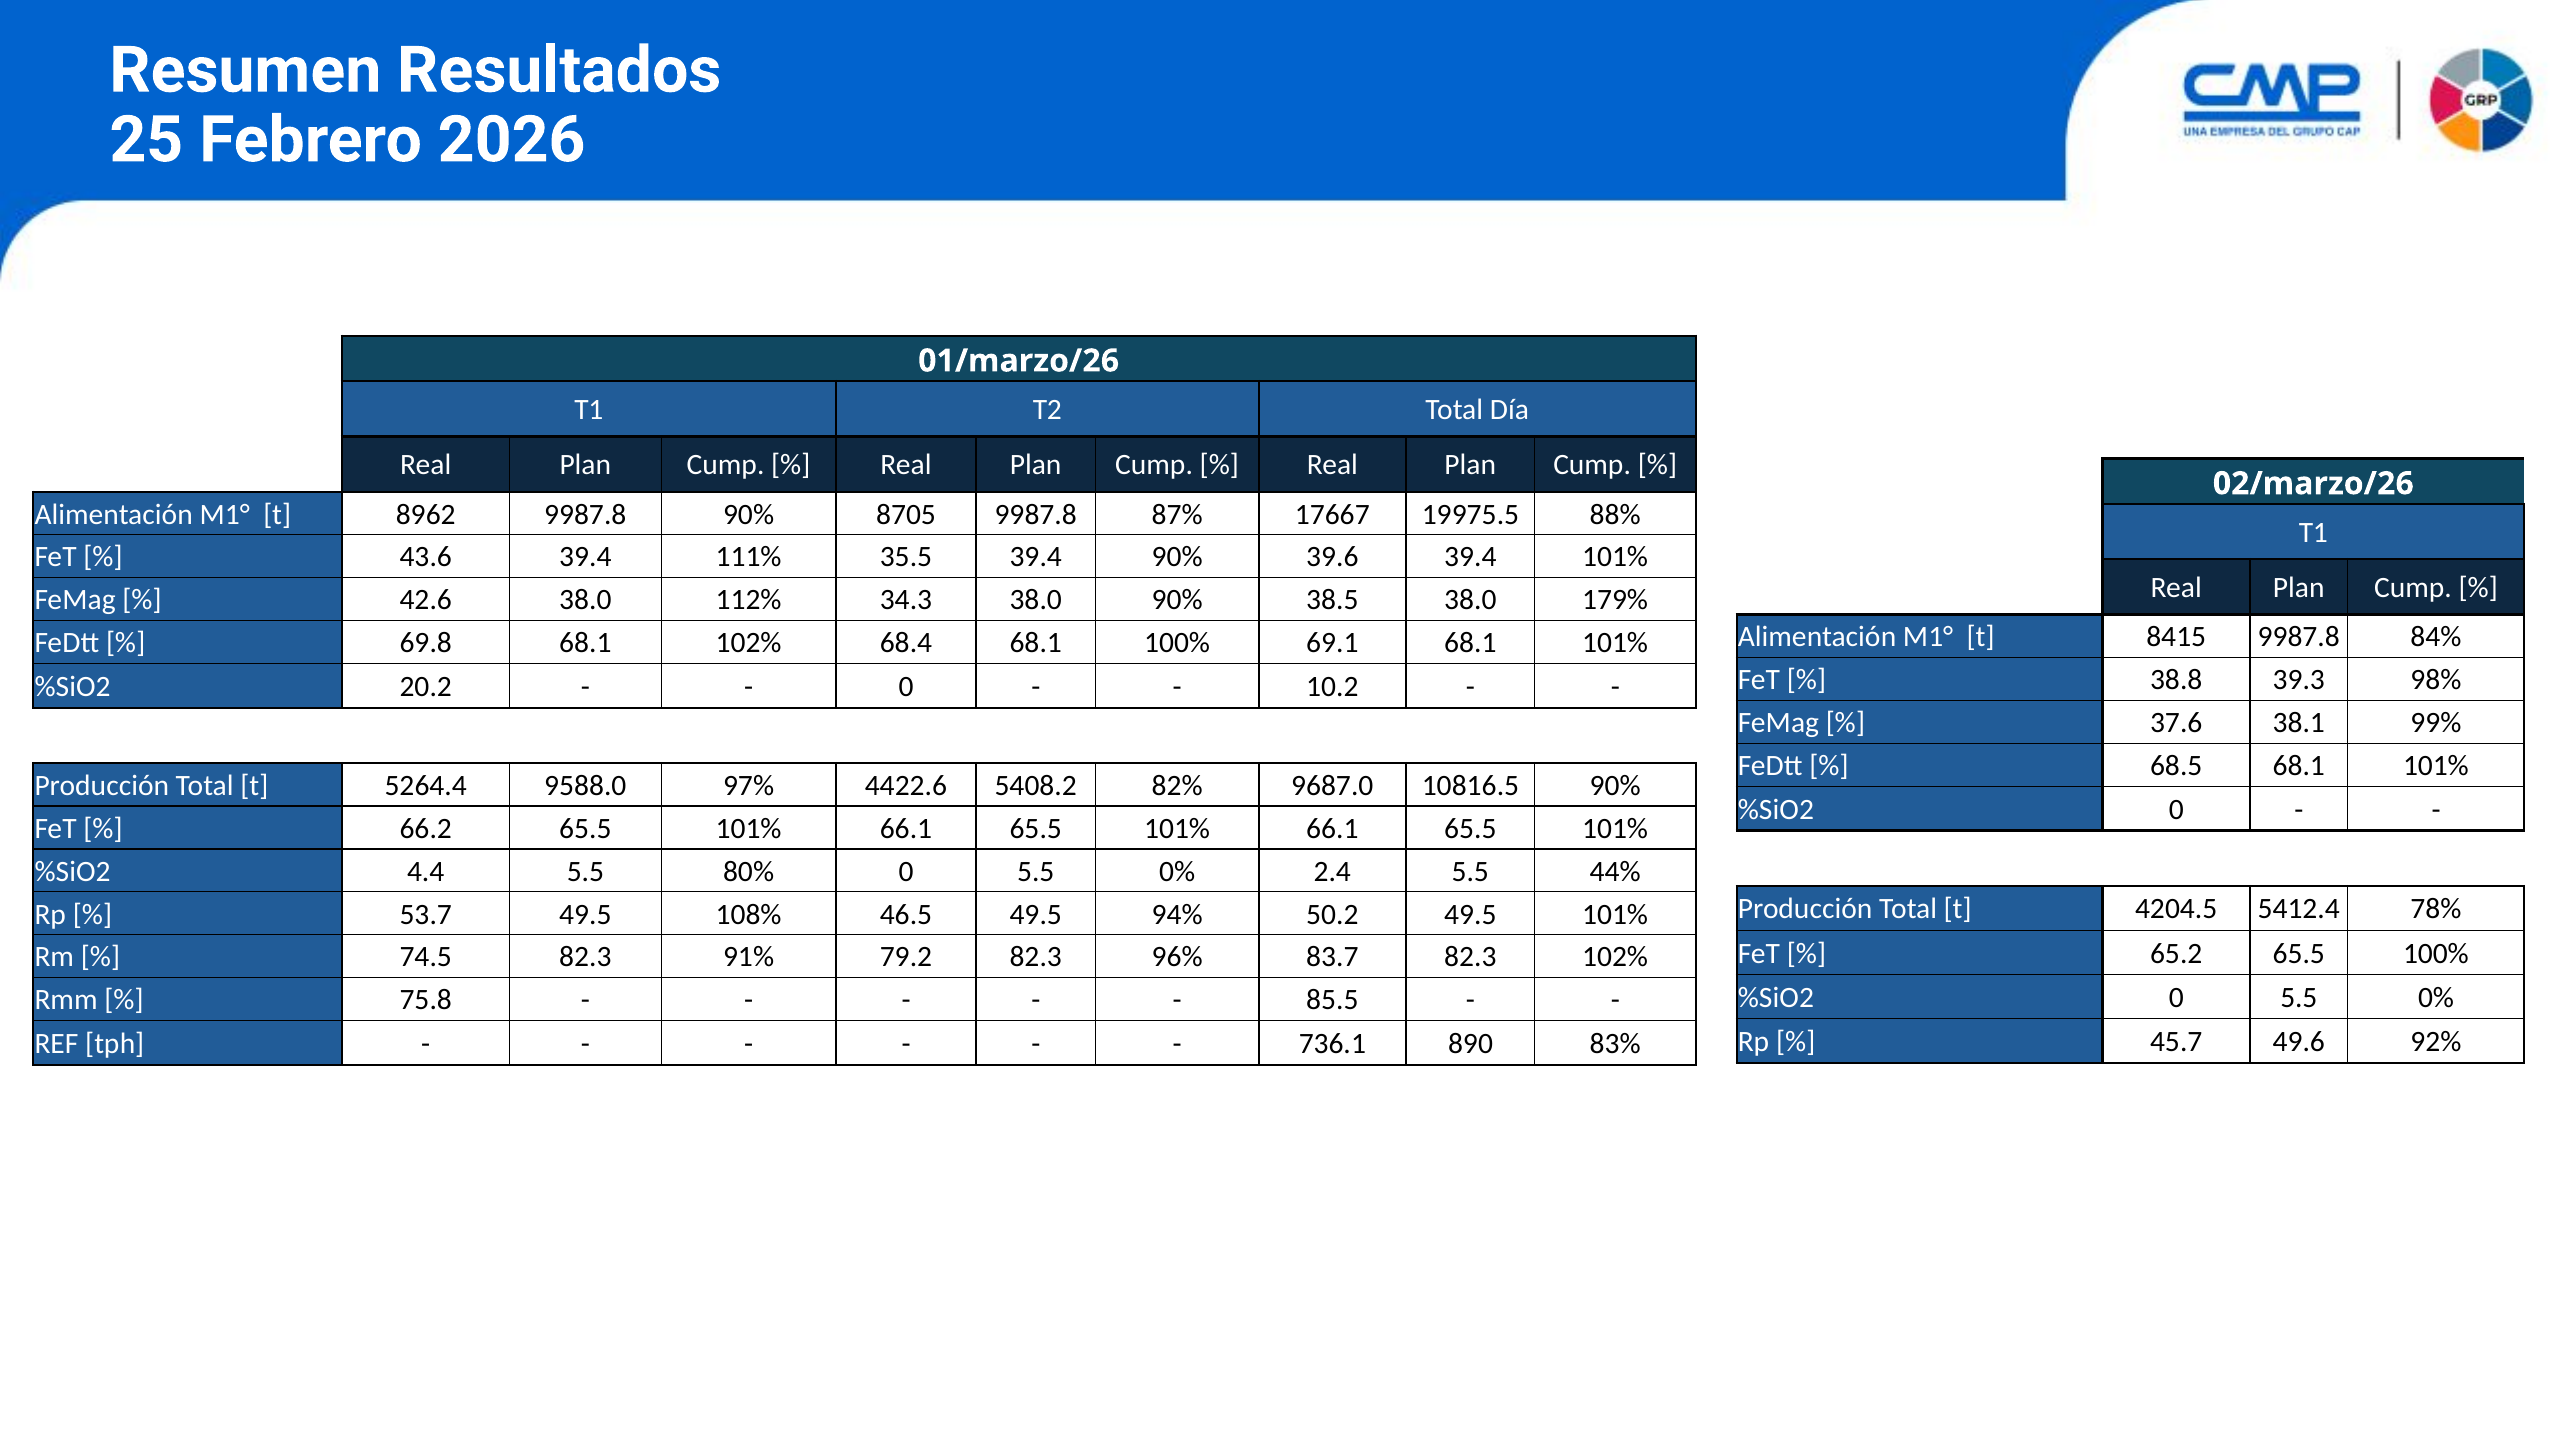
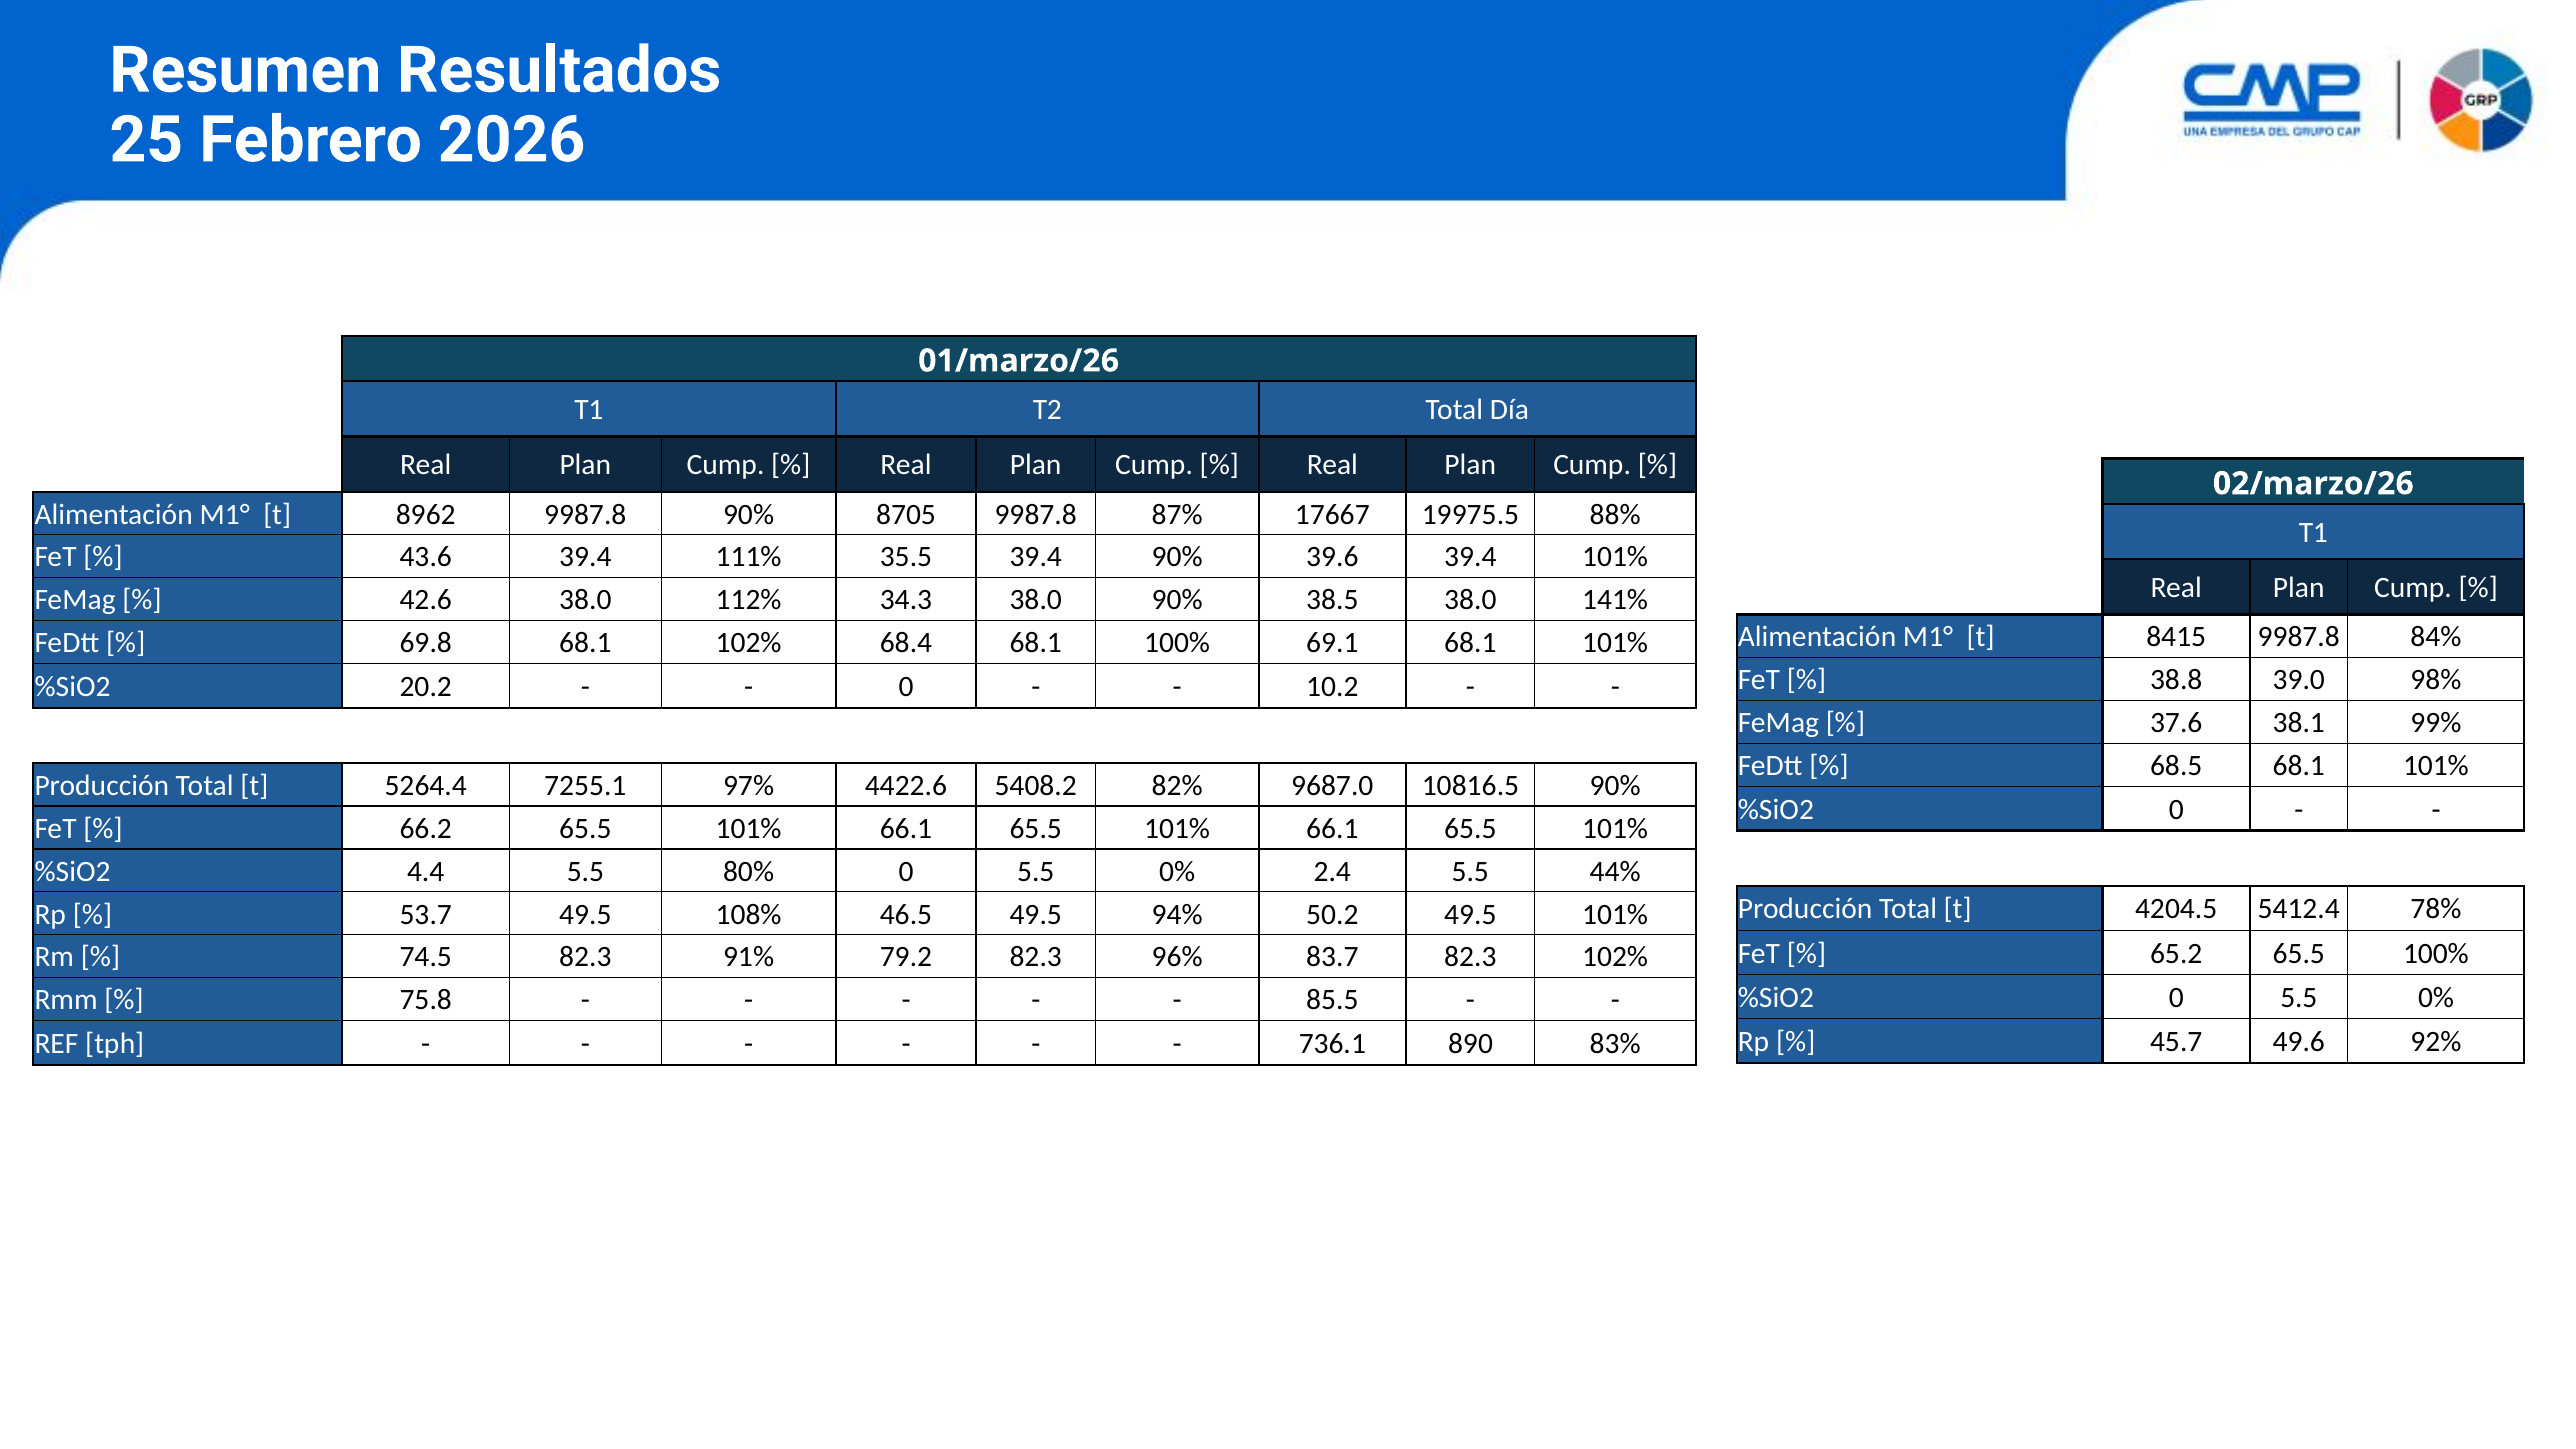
179%: 179% -> 141% (1615, 600)
39.3: 39.3 -> 39.0 (2299, 680)
9588.0: 9588.0 -> 7255.1 (585, 786)
